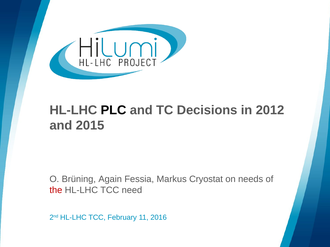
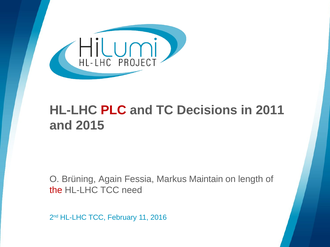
PLC colour: black -> red (114, 110)
2012: 2012 -> 2011 (270, 110)
Cryostat: Cryostat -> Maintain (206, 179)
needs: needs -> length (251, 179)
